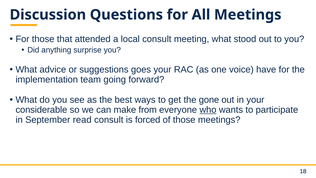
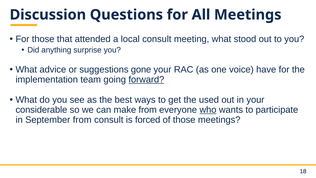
goes: goes -> gone (141, 69)
forward underline: none -> present (146, 79)
gone: gone -> used (209, 100)
September read: read -> from (82, 120)
